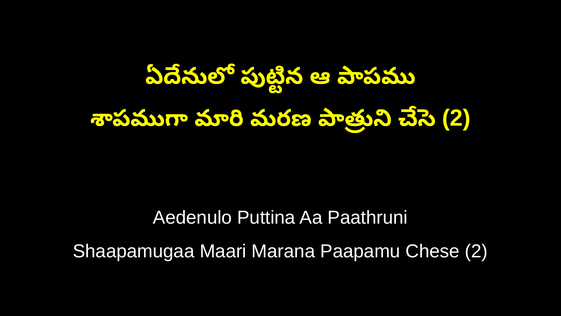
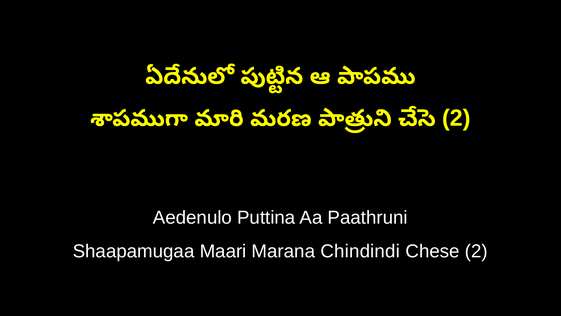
Paapamu: Paapamu -> Chindindi (360, 251)
